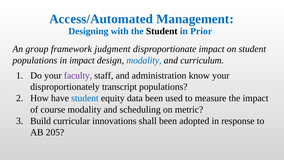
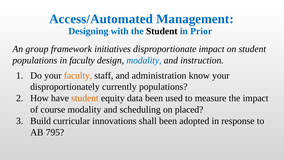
judgment: judgment -> initiatives (113, 49)
in impact: impact -> faculty (82, 60)
curriculum: curriculum -> instruction (202, 60)
faculty colour: purple -> orange (78, 75)
transcript: transcript -> currently (119, 87)
student colour: blue -> orange (85, 98)
metric: metric -> placed (189, 109)
205: 205 -> 795 (55, 132)
